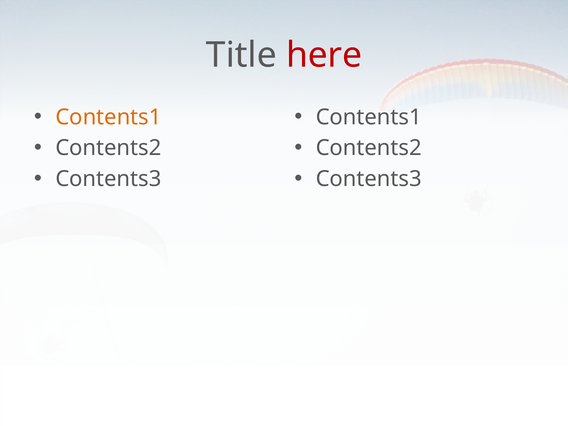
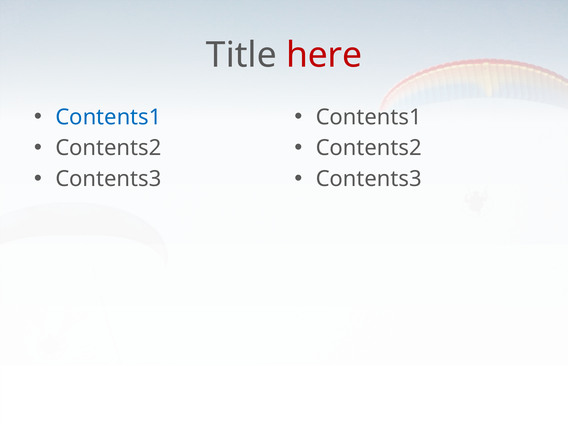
Contents1 colour: orange -> blue (108, 117)
